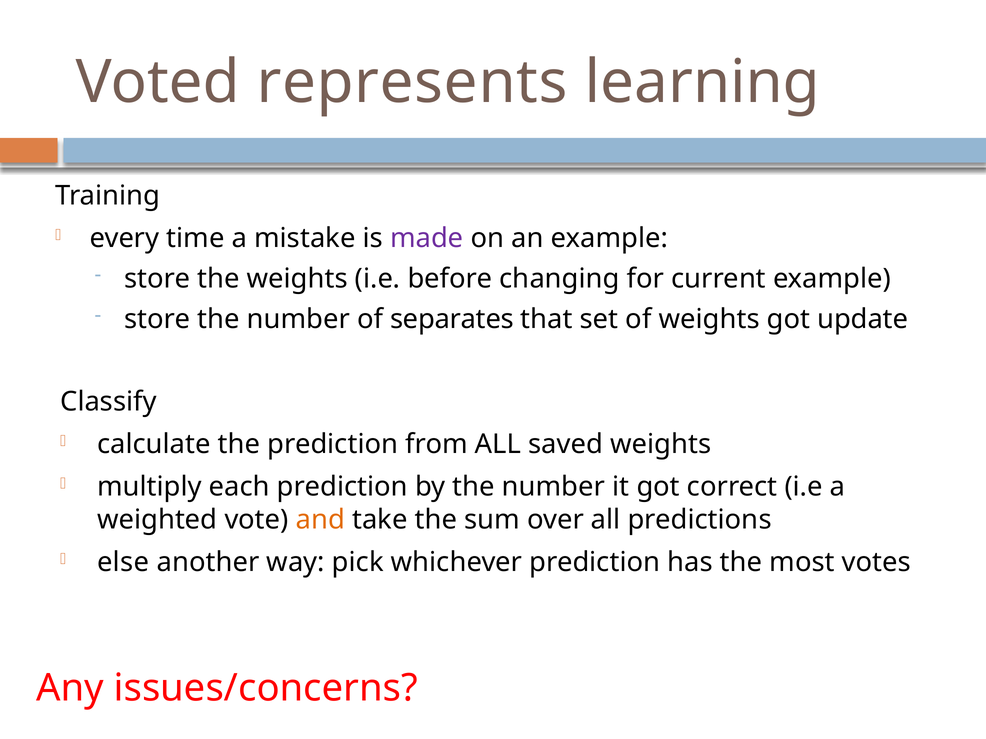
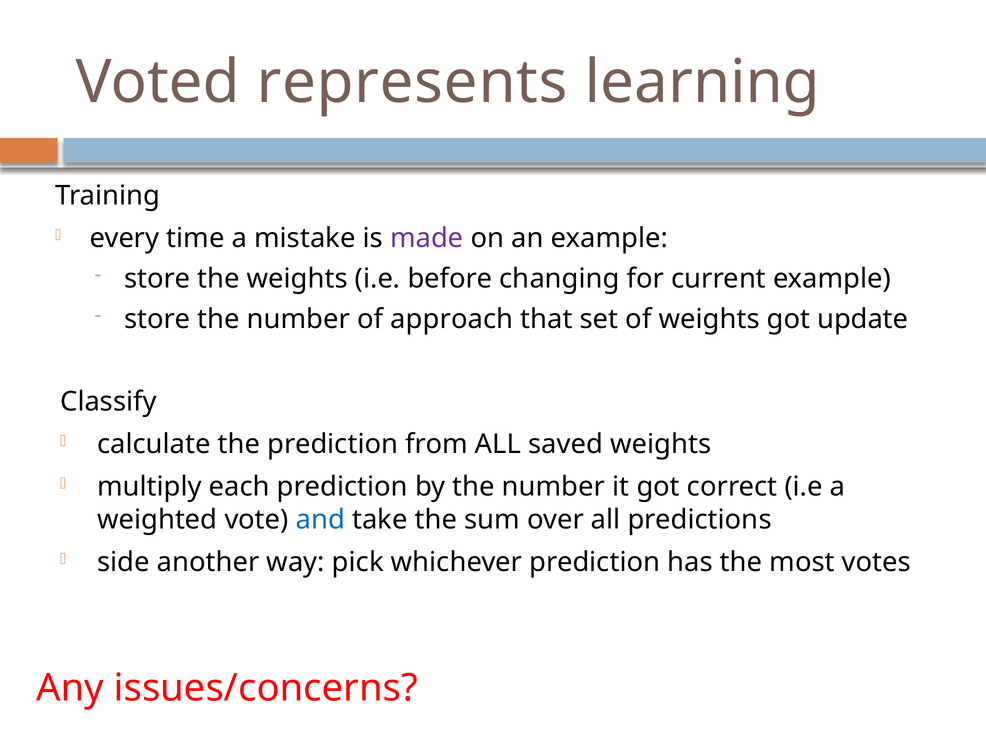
separates: separates -> approach (452, 319)
and colour: orange -> blue (320, 520)
else: else -> side (123, 563)
